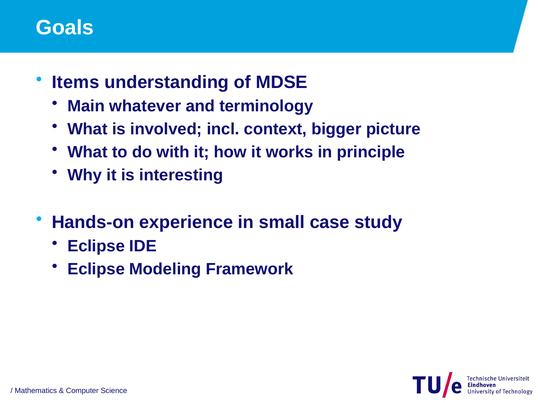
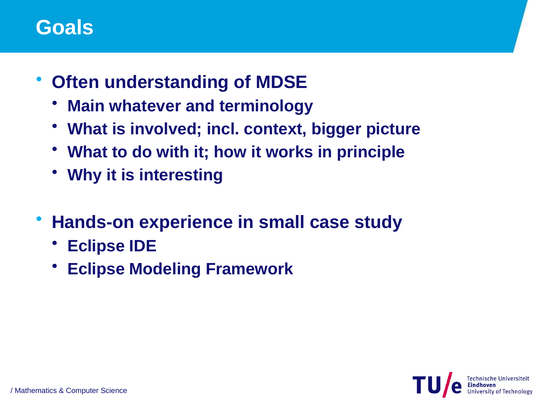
Items: Items -> Often (76, 82)
